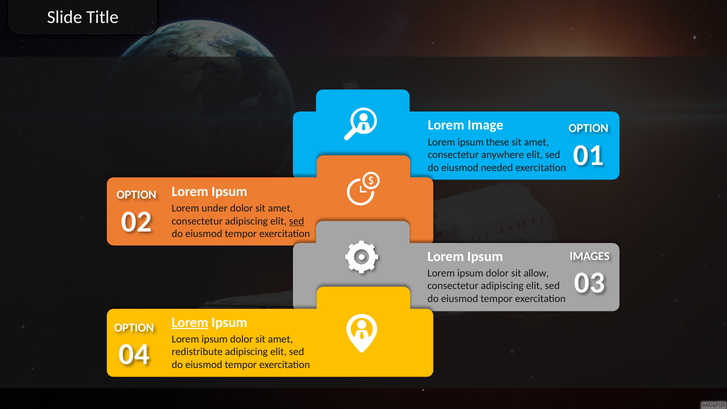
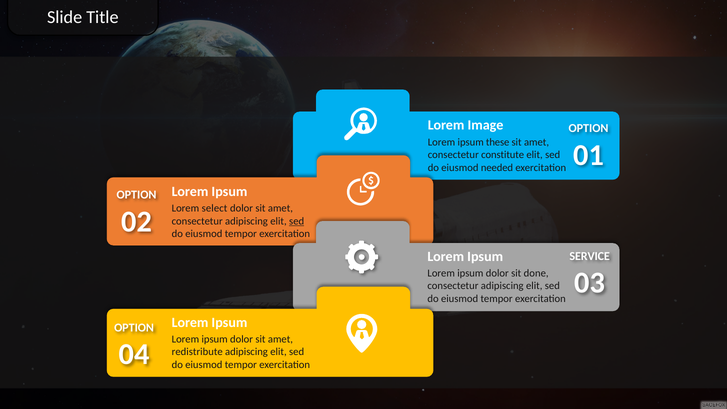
anywhere: anywhere -> constitute (503, 155)
under: under -> select (215, 208)
IMAGES: IMAGES -> SERVICE (590, 256)
allow: allow -> done (536, 273)
Lorem underline: present -> none (190, 322)
